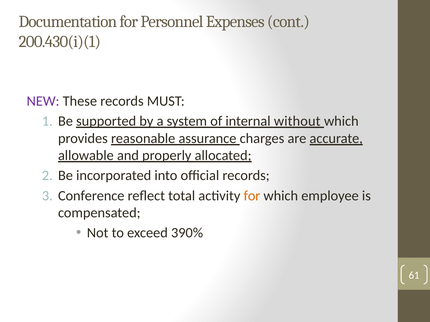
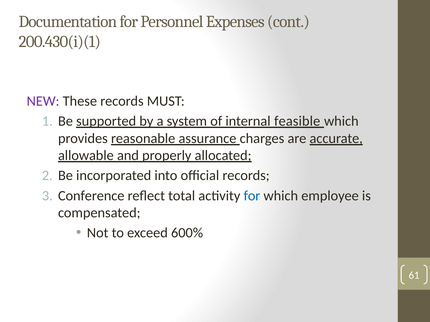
without: without -> feasible (297, 121)
for colour: orange -> blue (252, 196)
390%: 390% -> 600% (187, 233)
